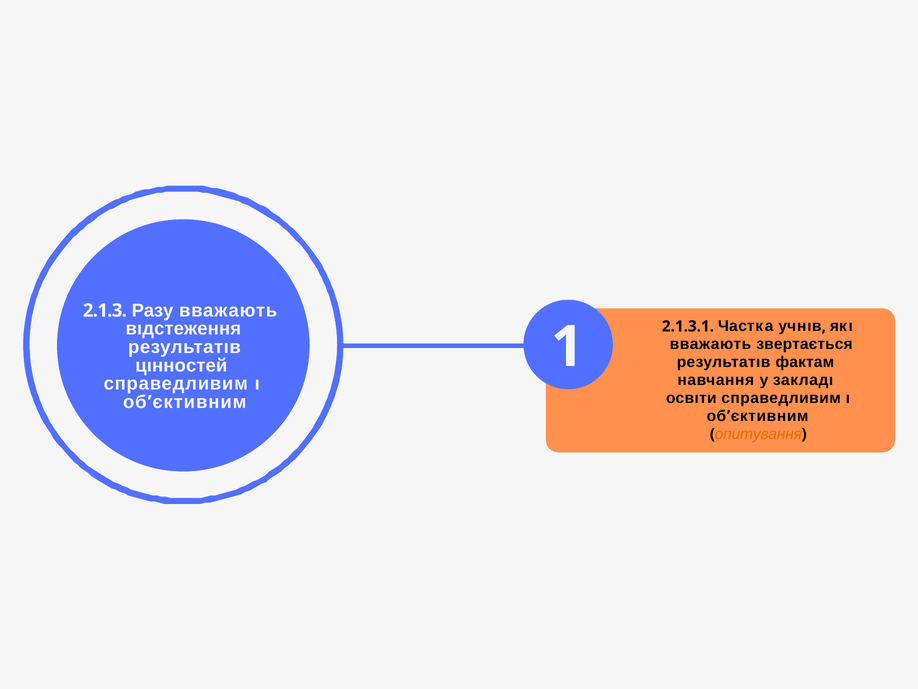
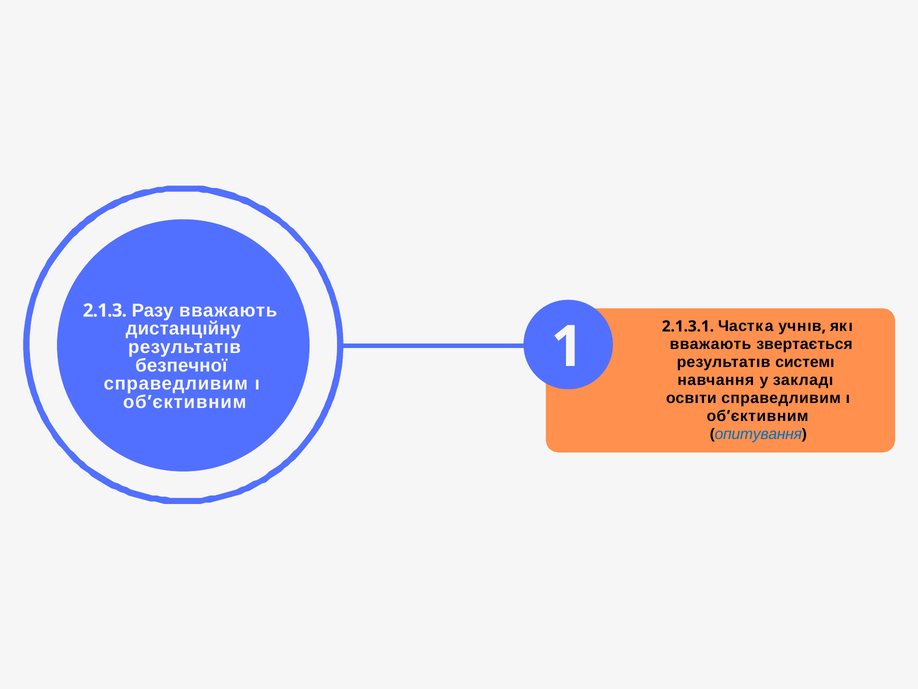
вıдстеження: вıдстеження -> дистанцıйну (183, 329)
фактам: фактам -> системı (805, 362)
цıнностей: цıнностей -> безпечної (181, 365)
опитування colour: orange -> blue (758, 434)
